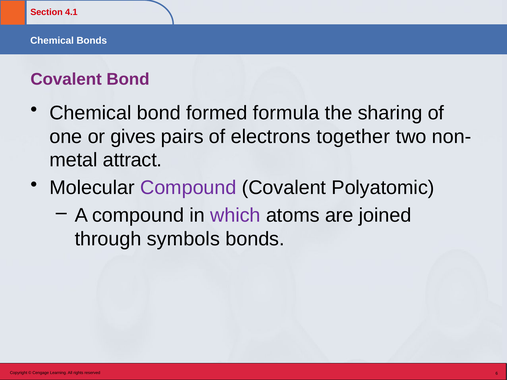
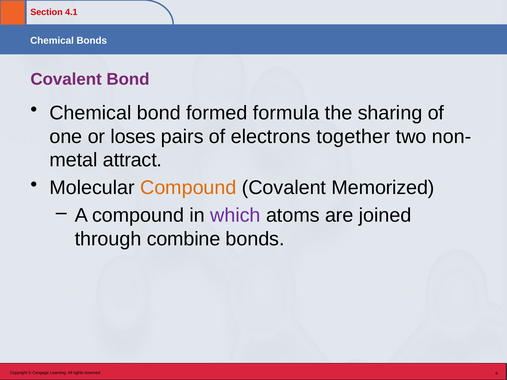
gives: gives -> loses (133, 137)
Compound colour: purple -> orange (188, 188)
Polyatomic: Polyatomic -> Memorized (383, 188)
symbols: symbols -> combine (184, 239)
